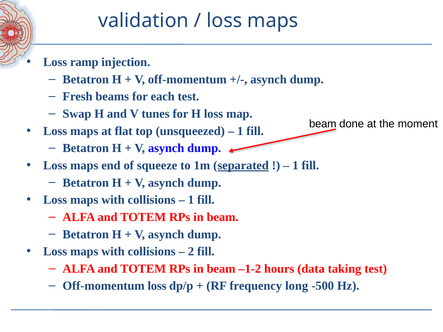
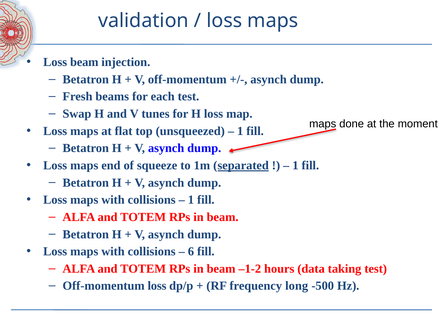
Loss ramp: ramp -> beam (84, 62)
beam: beam -> maps (323, 124)
2: 2 -> 6 (191, 252)
